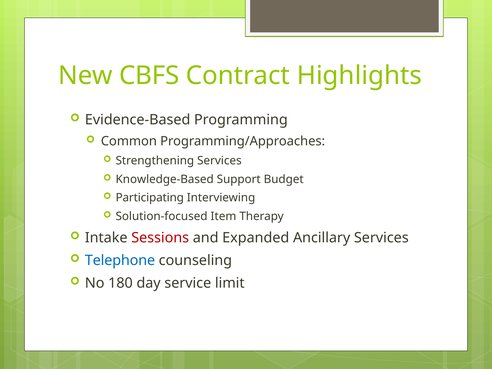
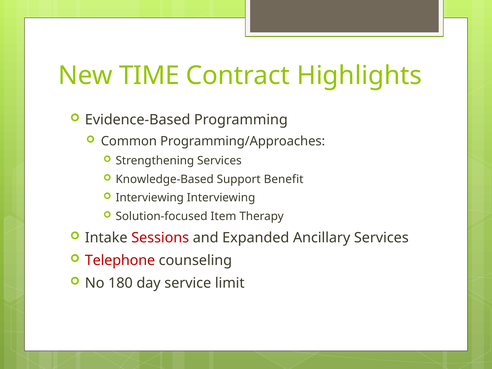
CBFS: CBFS -> TIME (149, 76)
Budget: Budget -> Benefit (284, 179)
Participating: Participating -> Interviewing (150, 198)
Telephone colour: blue -> red (120, 260)
